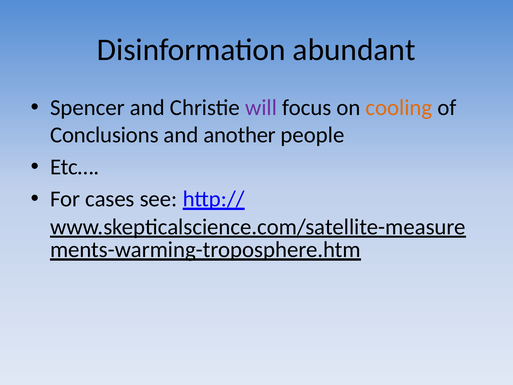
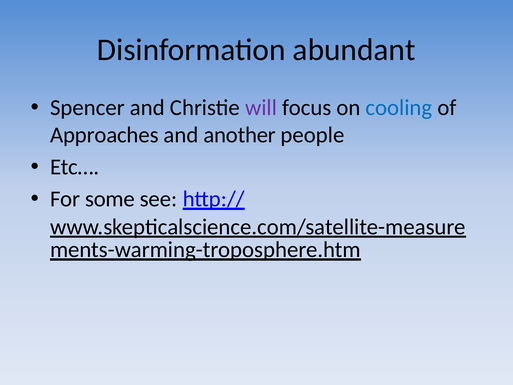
cooling colour: orange -> blue (399, 108)
Conclusions: Conclusions -> Approaches (104, 135)
cases: cases -> some (110, 199)
